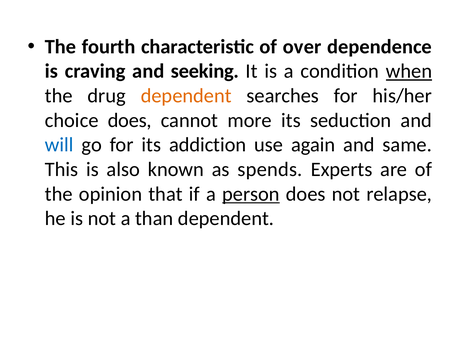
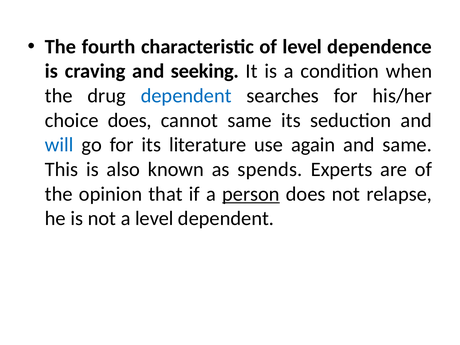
of over: over -> level (302, 47)
when underline: present -> none (409, 71)
dependent colour: orange -> blue (186, 96)
cannot more: more -> same (250, 120)
addiction: addiction -> literature (208, 145)
a than: than -> level (154, 219)
